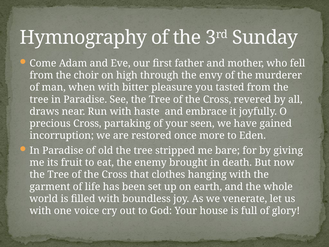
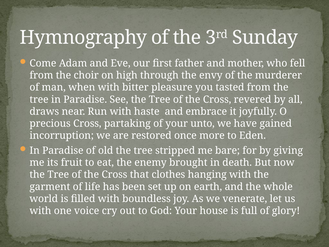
seen: seen -> unto (203, 123)
